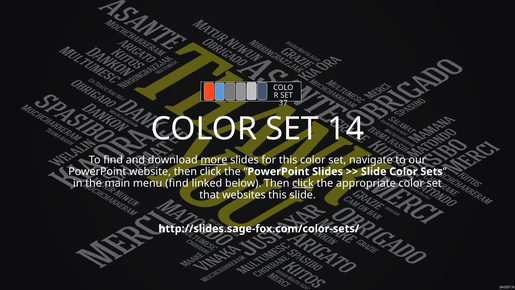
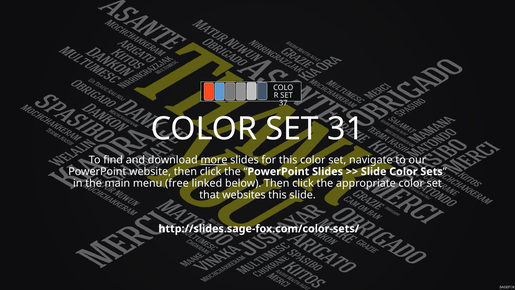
14: 14 -> 31 (346, 129)
menu find: find -> free (177, 183)
click underline: present -> none (303, 183)
